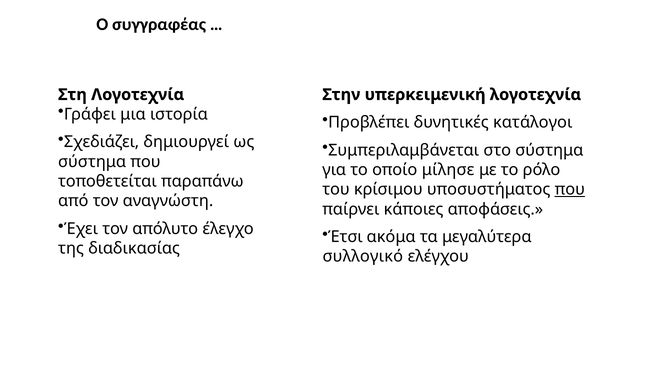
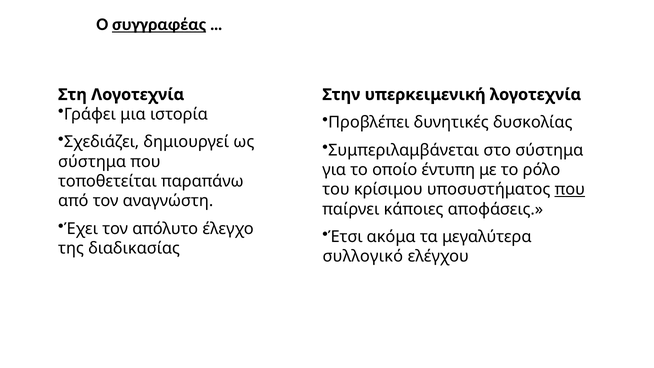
συγγραφέας underline: none -> present (159, 24)
κατάλογοι: κατάλογοι -> δυσκολίας (533, 122)
μίλησε: μίλησε -> έντυπη (448, 170)
